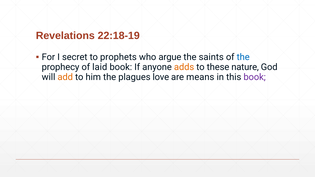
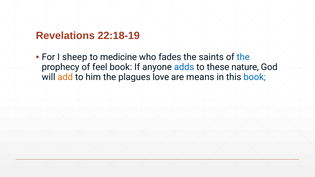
secret: secret -> sheep (75, 57)
prophets: prophets -> medicine (118, 57)
argue: argue -> fades (170, 57)
laid: laid -> feel (100, 67)
adds colour: orange -> blue (184, 67)
book colour: purple -> blue (255, 77)
